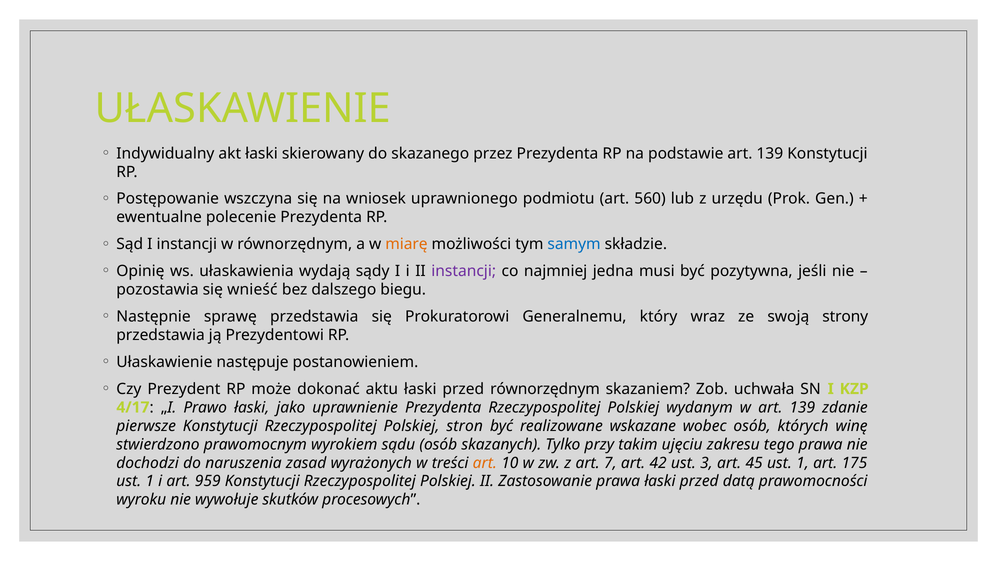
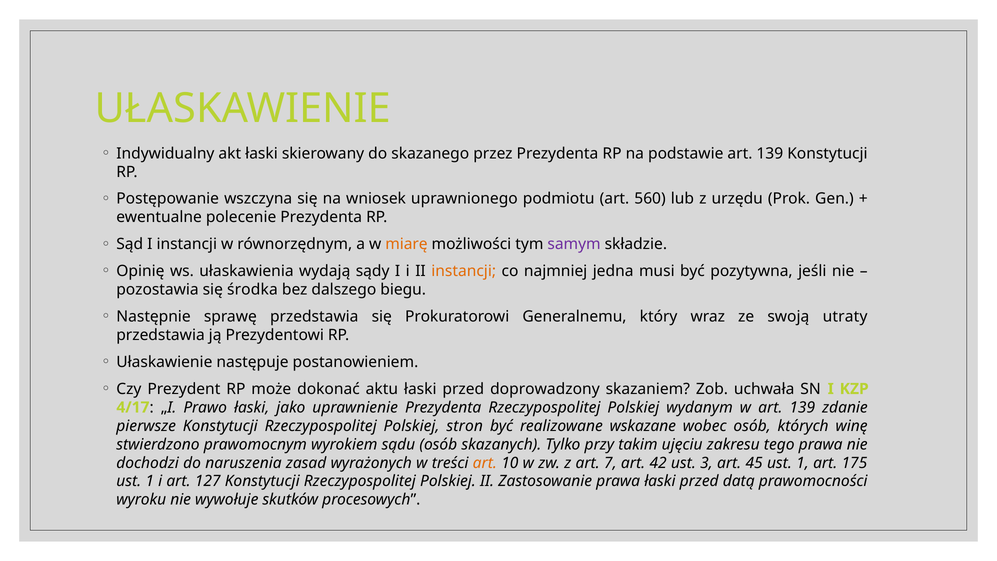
samym colour: blue -> purple (574, 244)
instancji colour: purple -> orange (464, 271)
wnieść: wnieść -> środka (252, 290)
strony: strony -> utraty (845, 316)
przed równorzędnym: równorzędnym -> doprowadzony (545, 389)
959: 959 -> 127 (208, 481)
